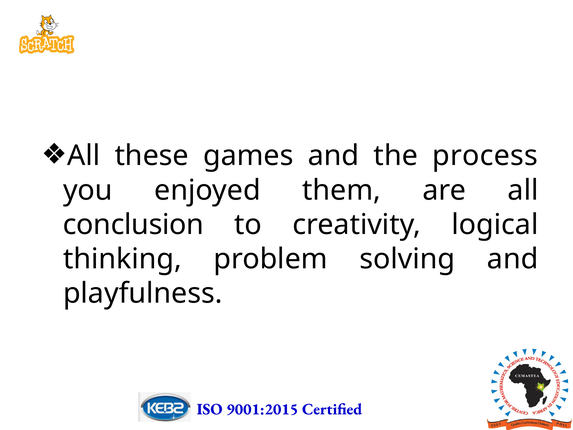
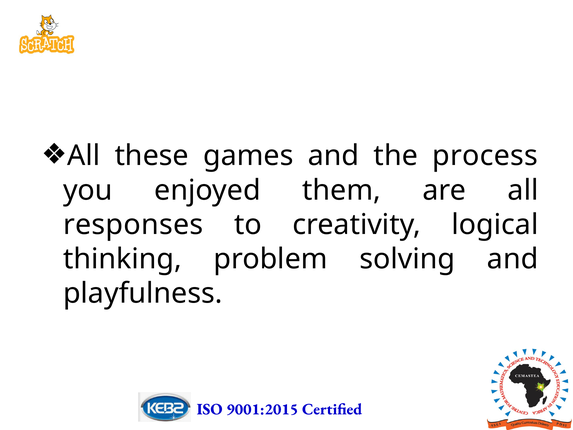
conclusion: conclusion -> responses (133, 225)
